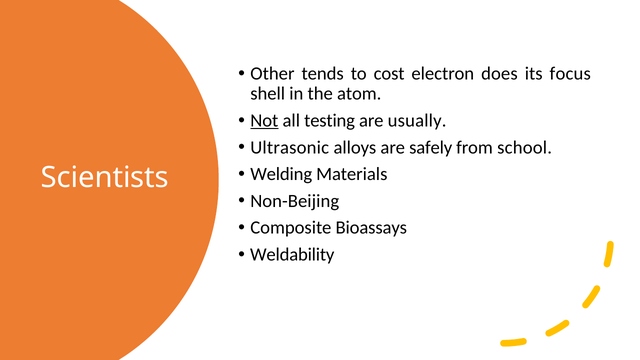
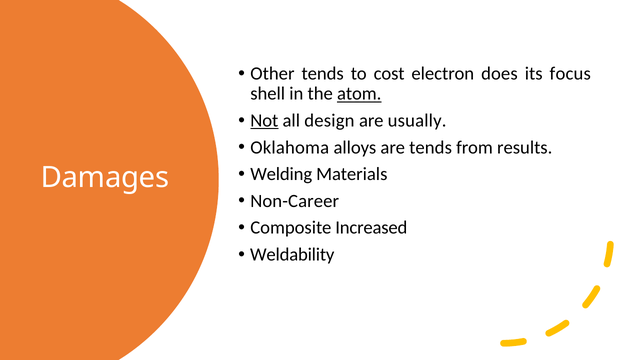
atom underline: none -> present (359, 94)
testing: testing -> design (329, 121)
Ultrasonic: Ultrasonic -> Oklahoma (290, 147)
are safely: safely -> tends (431, 147)
school: school -> results (525, 147)
Scientists: Scientists -> Damages (105, 177)
Non-Beijing: Non-Beijing -> Non-Career (295, 201)
Bioassays: Bioassays -> Increased (371, 228)
